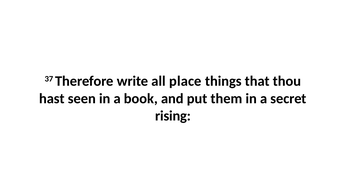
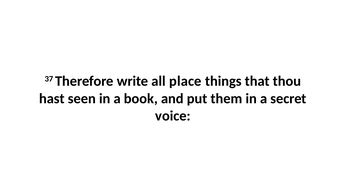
rising: rising -> voice (173, 116)
